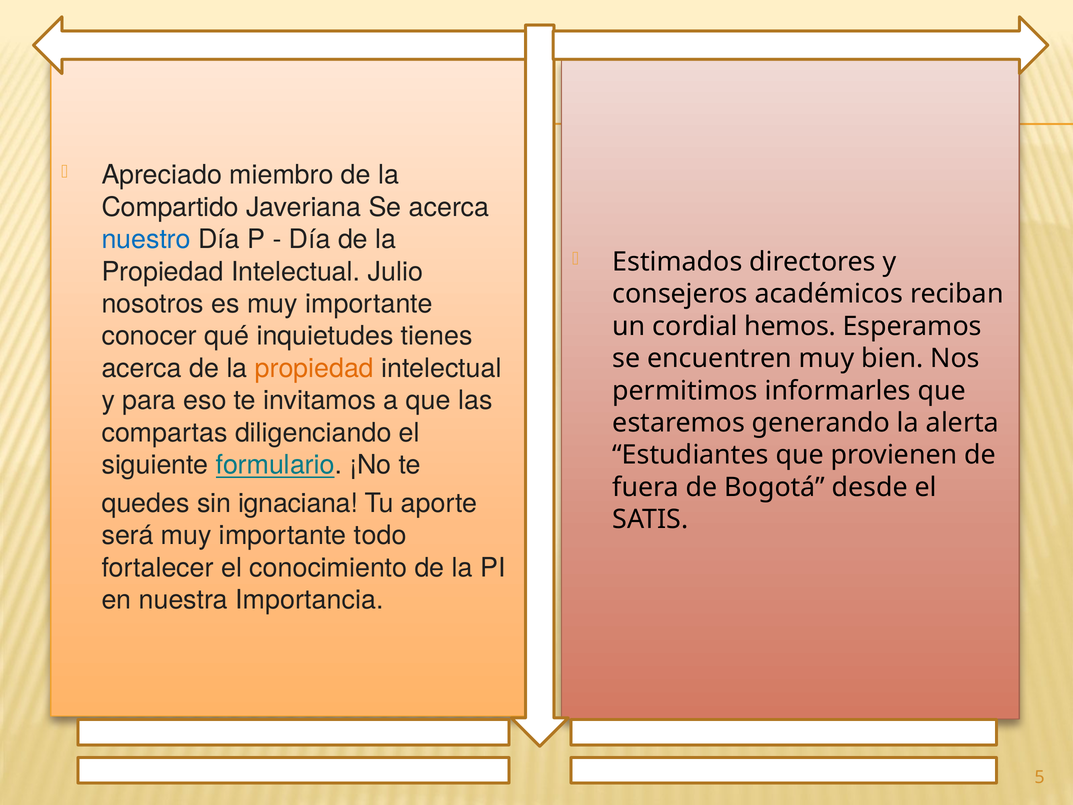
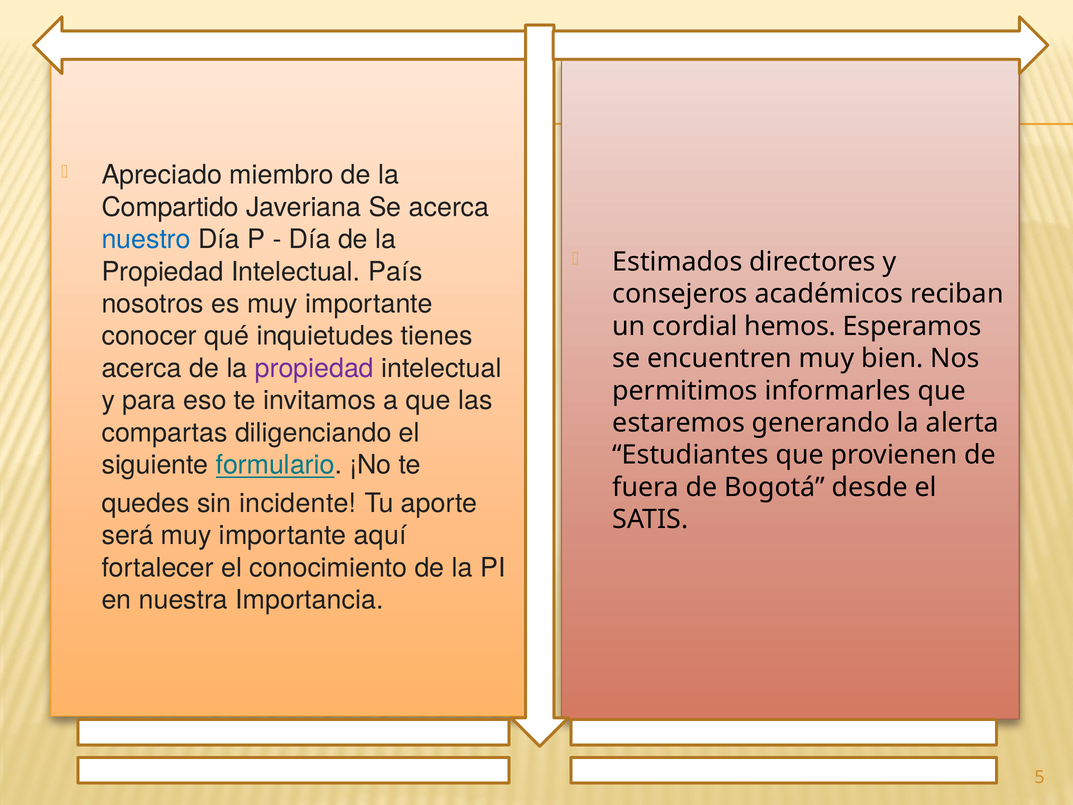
Julio: Julio -> País (395, 272)
propiedad colour: orange -> purple (314, 368)
ignaciana: ignaciana -> incidente (298, 503)
todo: todo -> aquí (380, 535)
